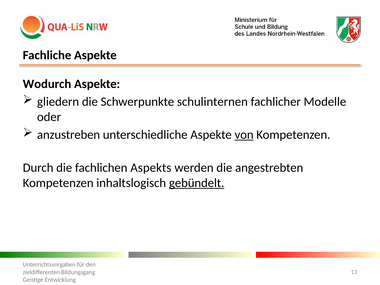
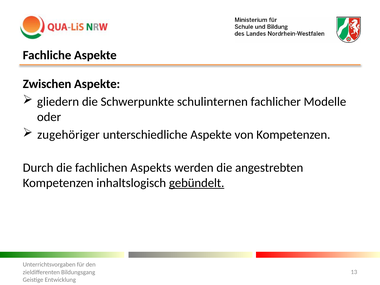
Wodurch: Wodurch -> Zwischen (47, 84)
anzustreben: anzustreben -> zugehöriger (68, 135)
von underline: present -> none (244, 135)
